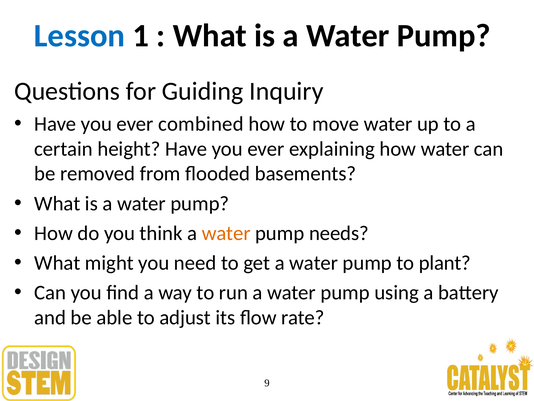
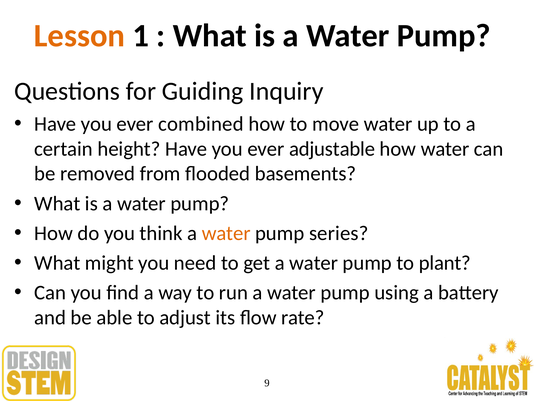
Lesson colour: blue -> orange (79, 36)
explaining: explaining -> adjustable (332, 149)
needs: needs -> series (339, 233)
